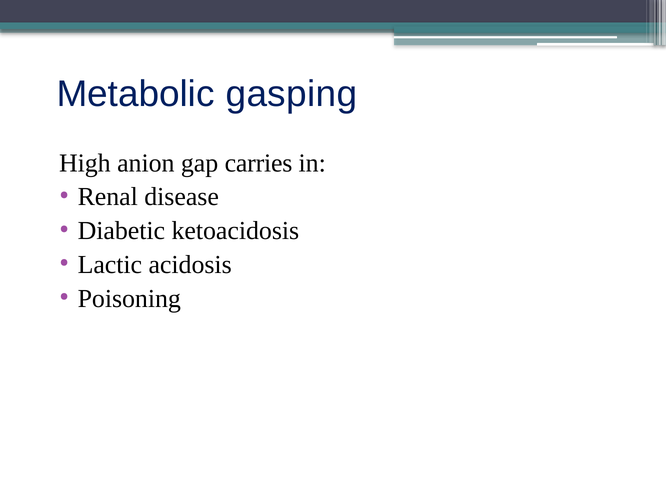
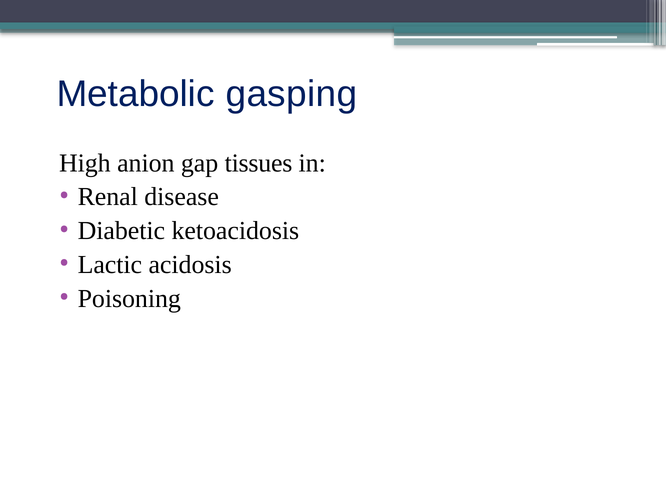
carries: carries -> tissues (259, 163)
